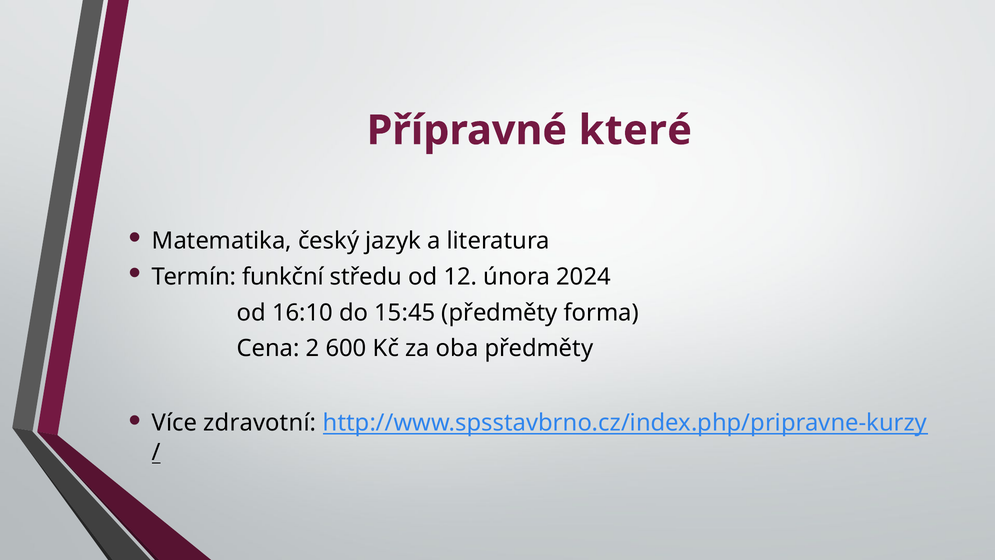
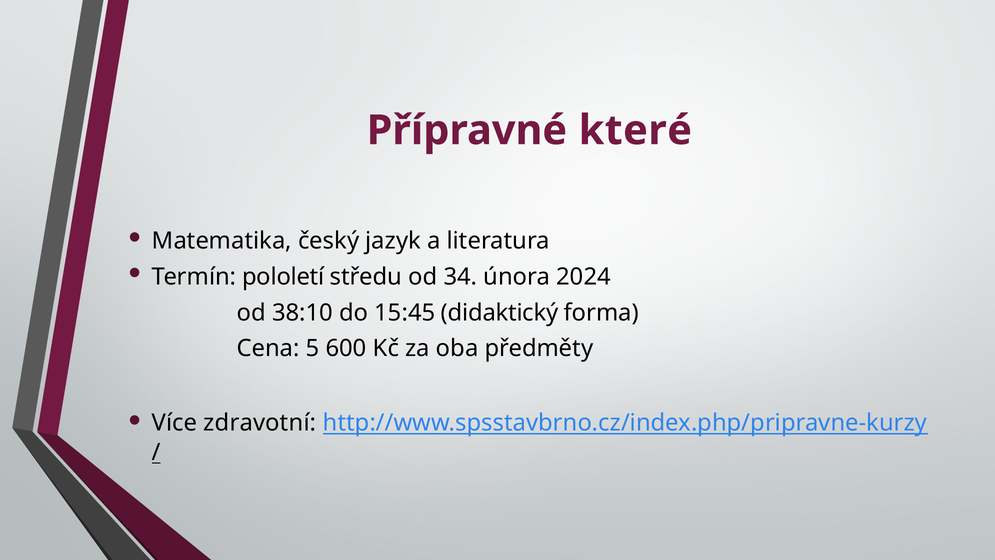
funkční: funkční -> pololetí (283, 277)
12: 12 -> 34 (460, 277)
16:10: 16:10 -> 38:10 (302, 313)
15:45 předměty: předměty -> didaktický (500, 313)
2: 2 -> 5 (313, 348)
